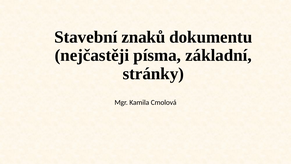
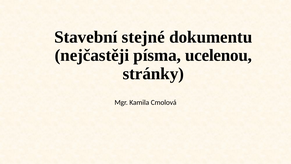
znaků: znaků -> stejné (143, 37)
základní: základní -> ucelenou (219, 55)
